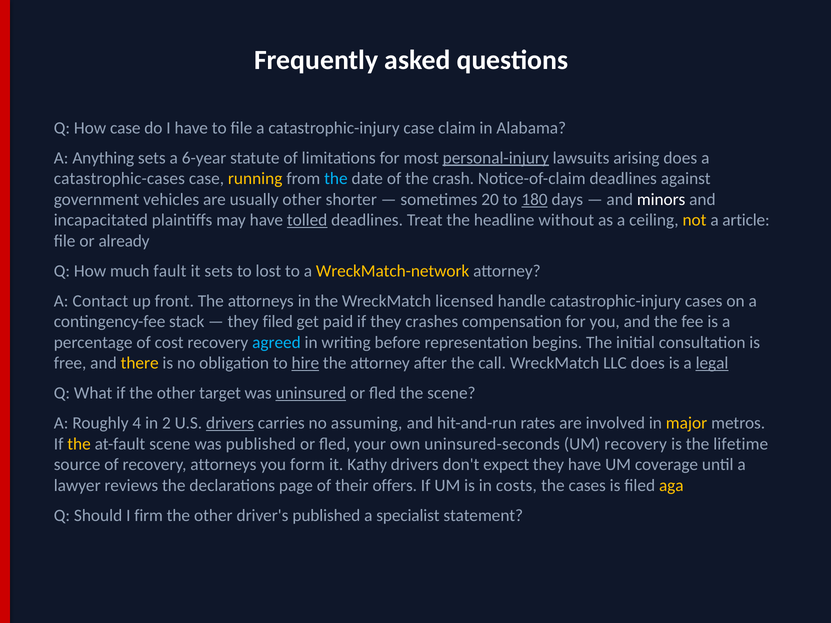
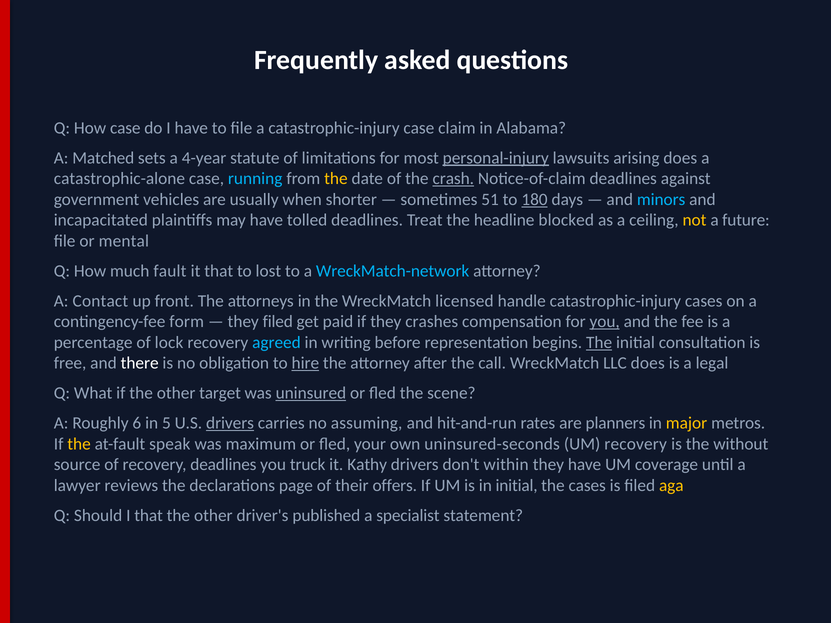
Anything: Anything -> Matched (103, 158)
6-year: 6-year -> 4-year (204, 158)
catastrophic-cases: catastrophic-cases -> catastrophic-alone (119, 179)
running colour: yellow -> light blue (255, 179)
the colour: light blue -> yellow (336, 179)
crash underline: none -> present (453, 179)
usually other: other -> when (302, 199)
20: 20 -> 51 (490, 199)
minors colour: white -> light blue (661, 199)
tolled underline: present -> none (307, 220)
without: without -> blocked (566, 220)
article: article -> future (746, 220)
already: already -> mental (124, 241)
it sets: sets -> that (219, 271)
WreckMatch-network colour: yellow -> light blue (393, 271)
stack: stack -> form (187, 322)
you underline: none -> present (605, 322)
cost: cost -> lock (169, 343)
The underline: none -> present (599, 343)
there colour: yellow -> white (140, 363)
legal underline: present -> none (712, 363)
4: 4 -> 6 (137, 423)
2: 2 -> 5 (167, 423)
involved: involved -> planners (615, 423)
at-fault scene: scene -> speak (170, 444)
was published: published -> maximum (261, 444)
lifetime: lifetime -> without (741, 444)
recovery attorneys: attorneys -> deadlines (223, 465)
form: form -> truck (308, 465)
expect: expect -> within (506, 465)
in costs: costs -> initial (517, 486)
I firm: firm -> that (149, 516)
